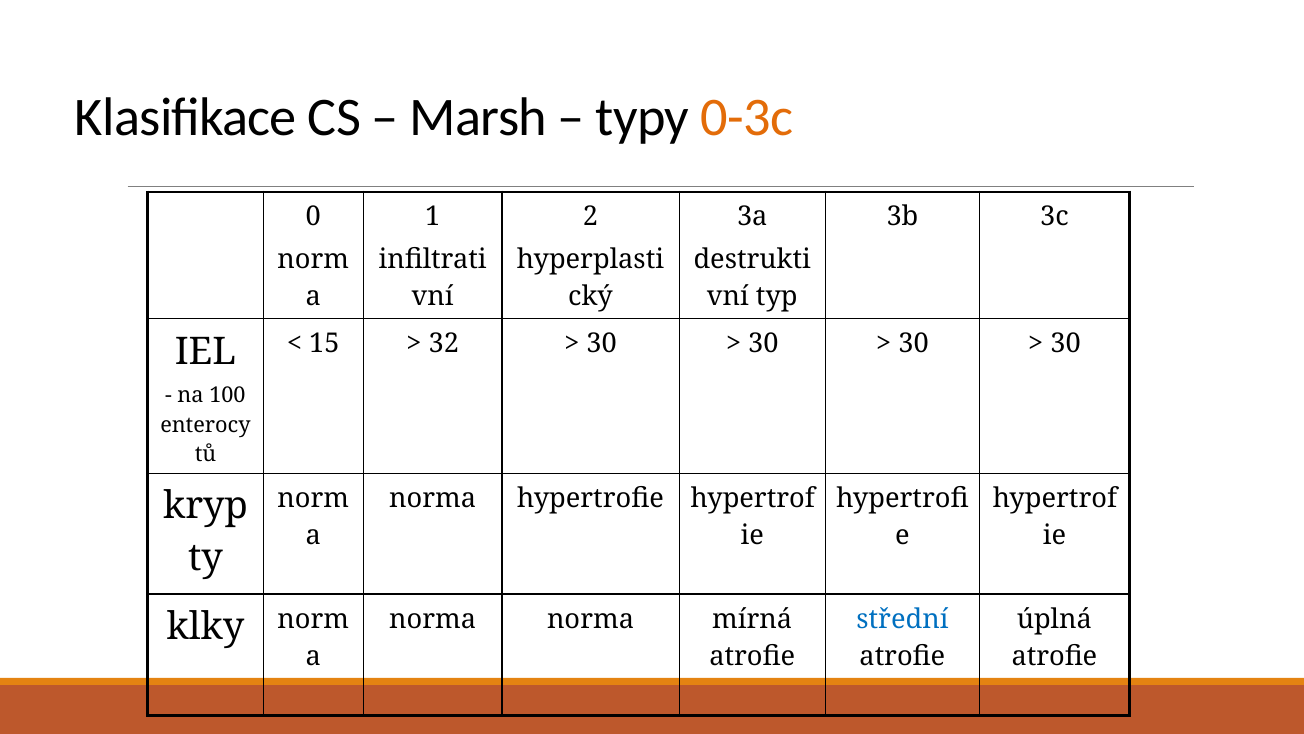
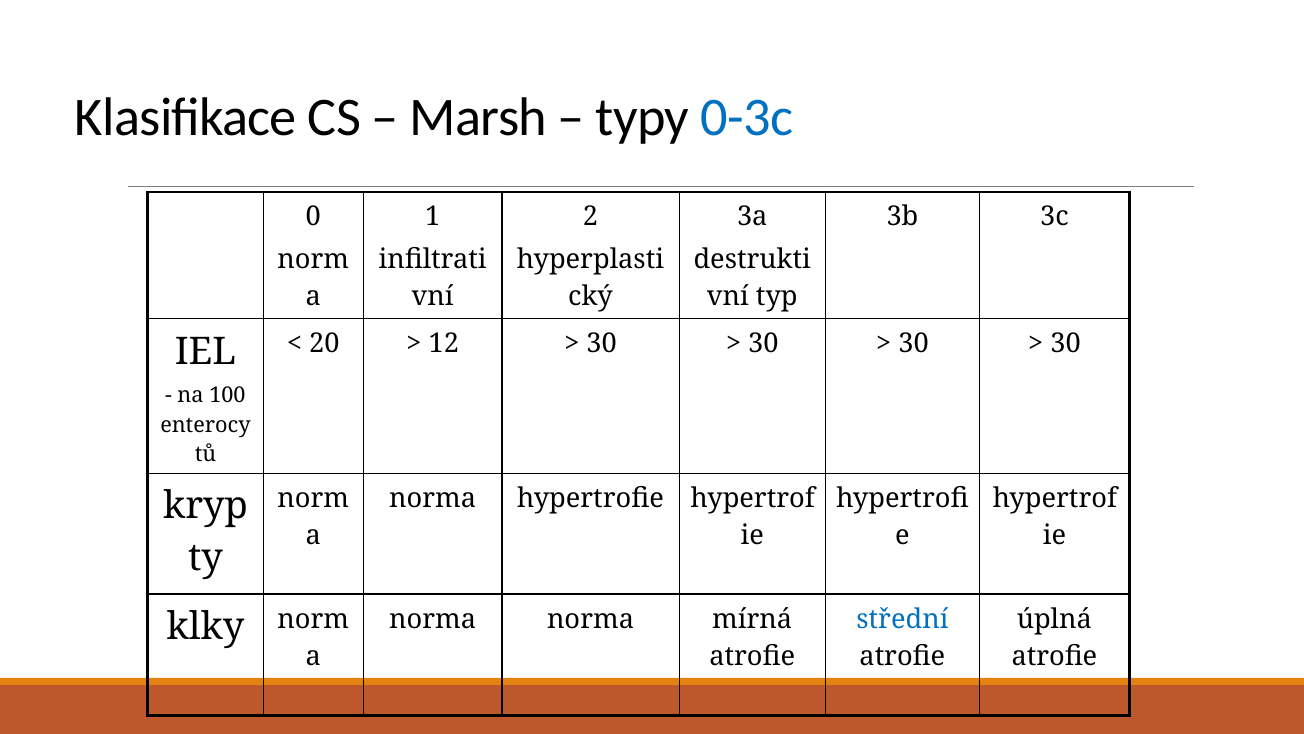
0-3c colour: orange -> blue (747, 118)
15: 15 -> 20 (324, 344)
32: 32 -> 12 (444, 344)
